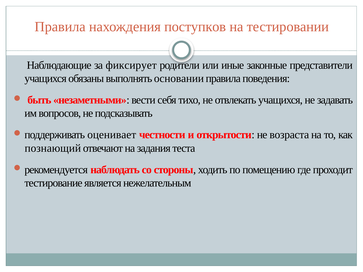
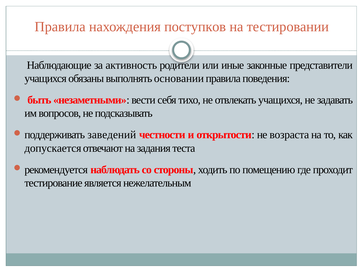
фиксирует: фиксирует -> активность (131, 65)
оценивает: оценивает -> заведений (112, 135)
познающий: познающий -> допускается (53, 148)
